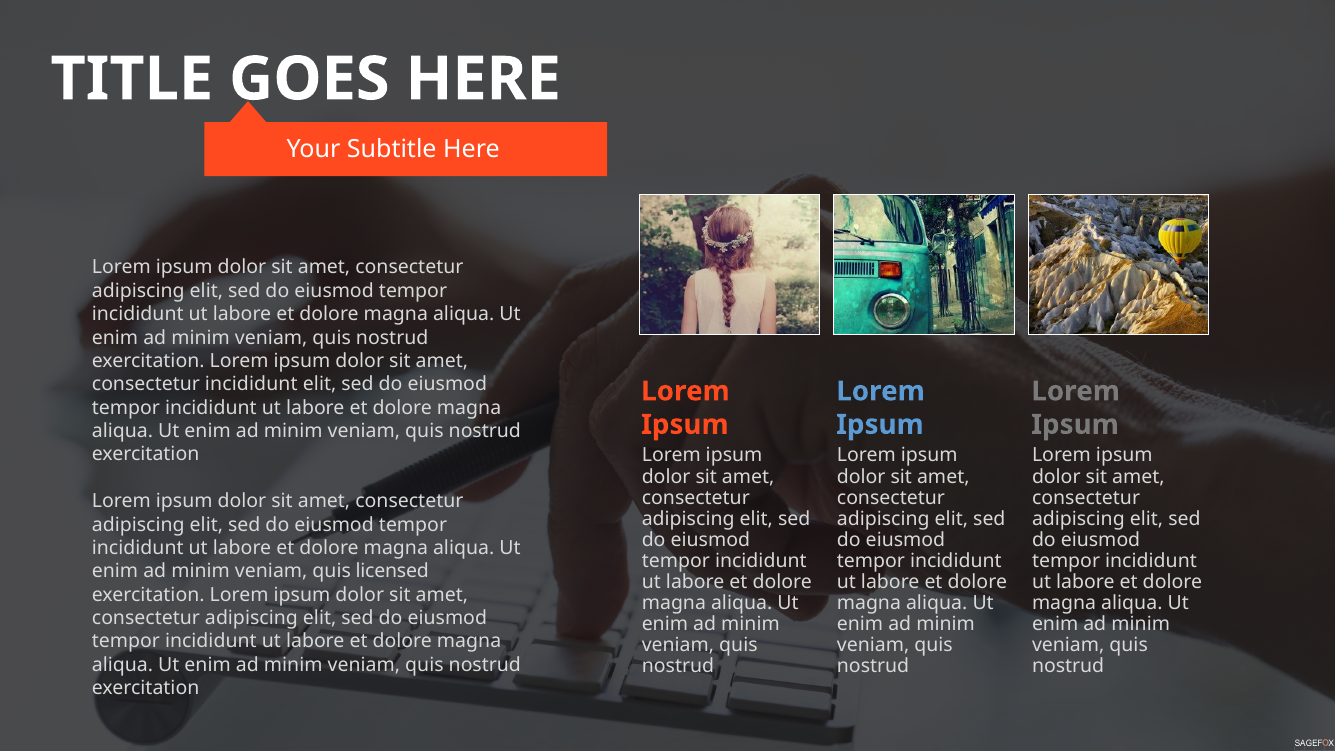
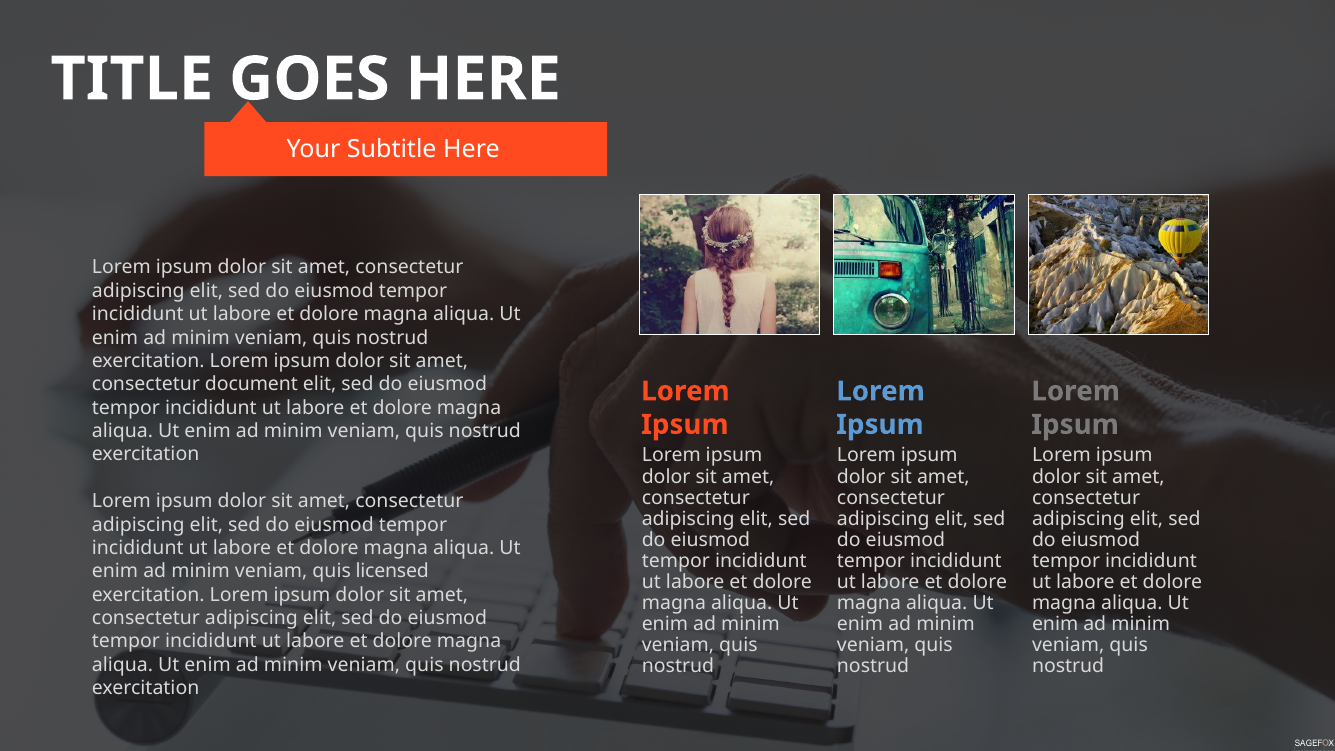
consectetur incididunt: incididunt -> document (251, 384)
